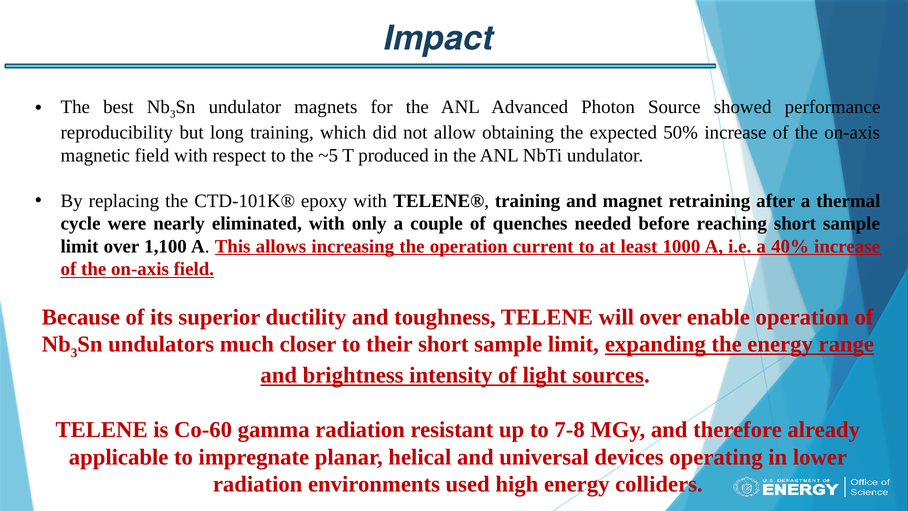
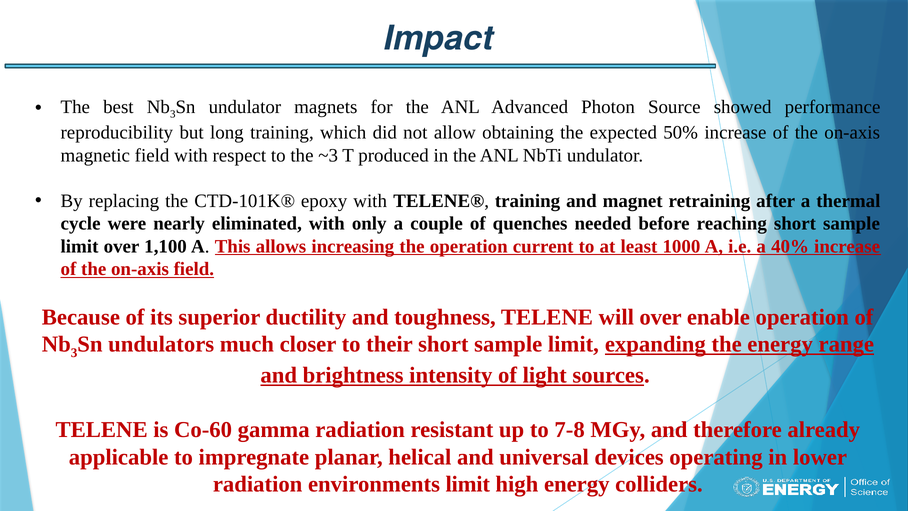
~5: ~5 -> ~3 (328, 155)
environments used: used -> limit (468, 484)
